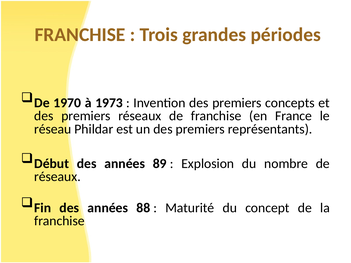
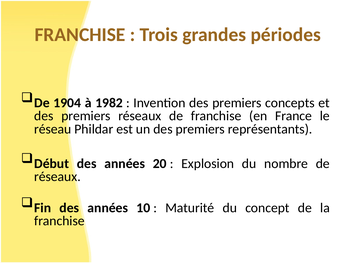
1970: 1970 -> 1904 (67, 103)
1973: 1973 -> 1982 (109, 103)
89: 89 -> 20 (160, 164)
88: 88 -> 10 (143, 208)
